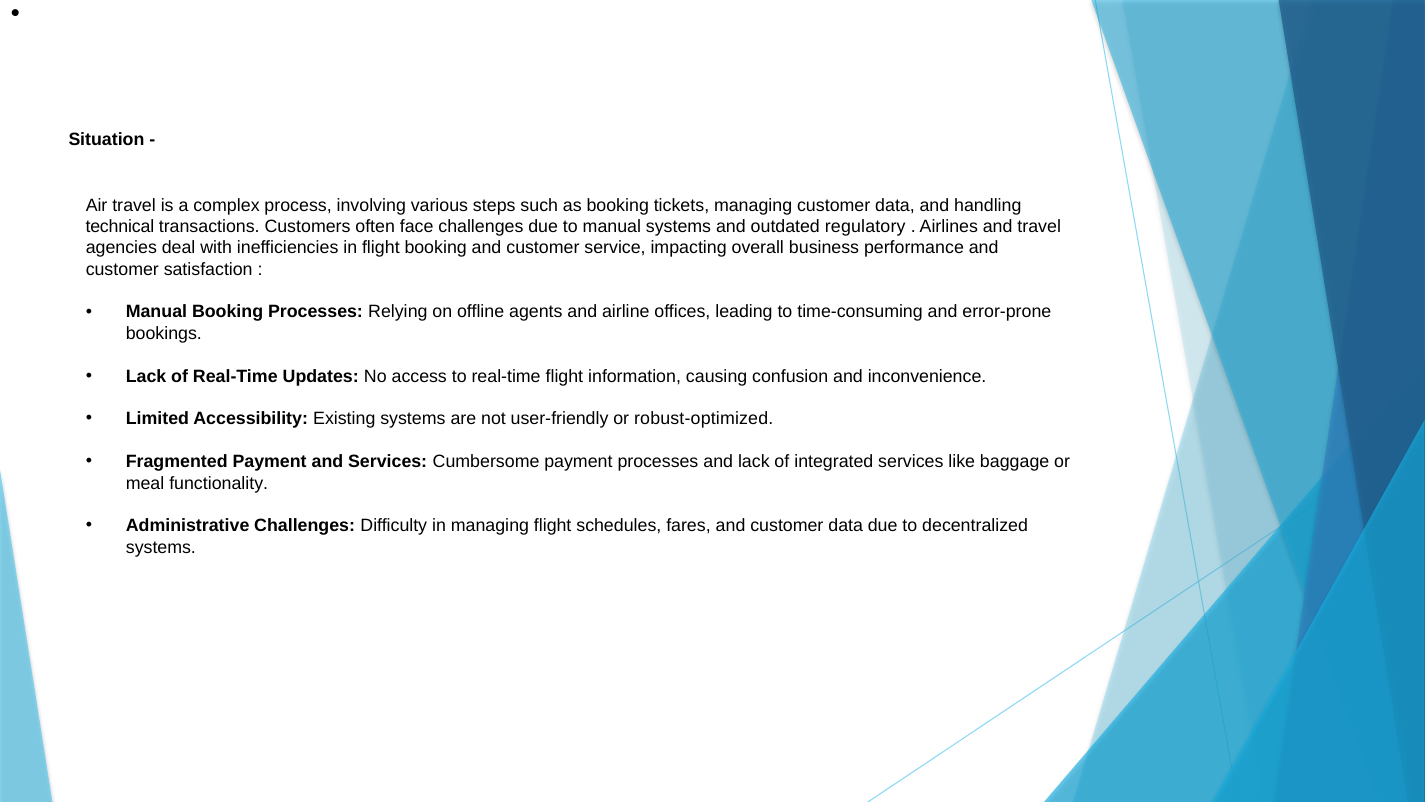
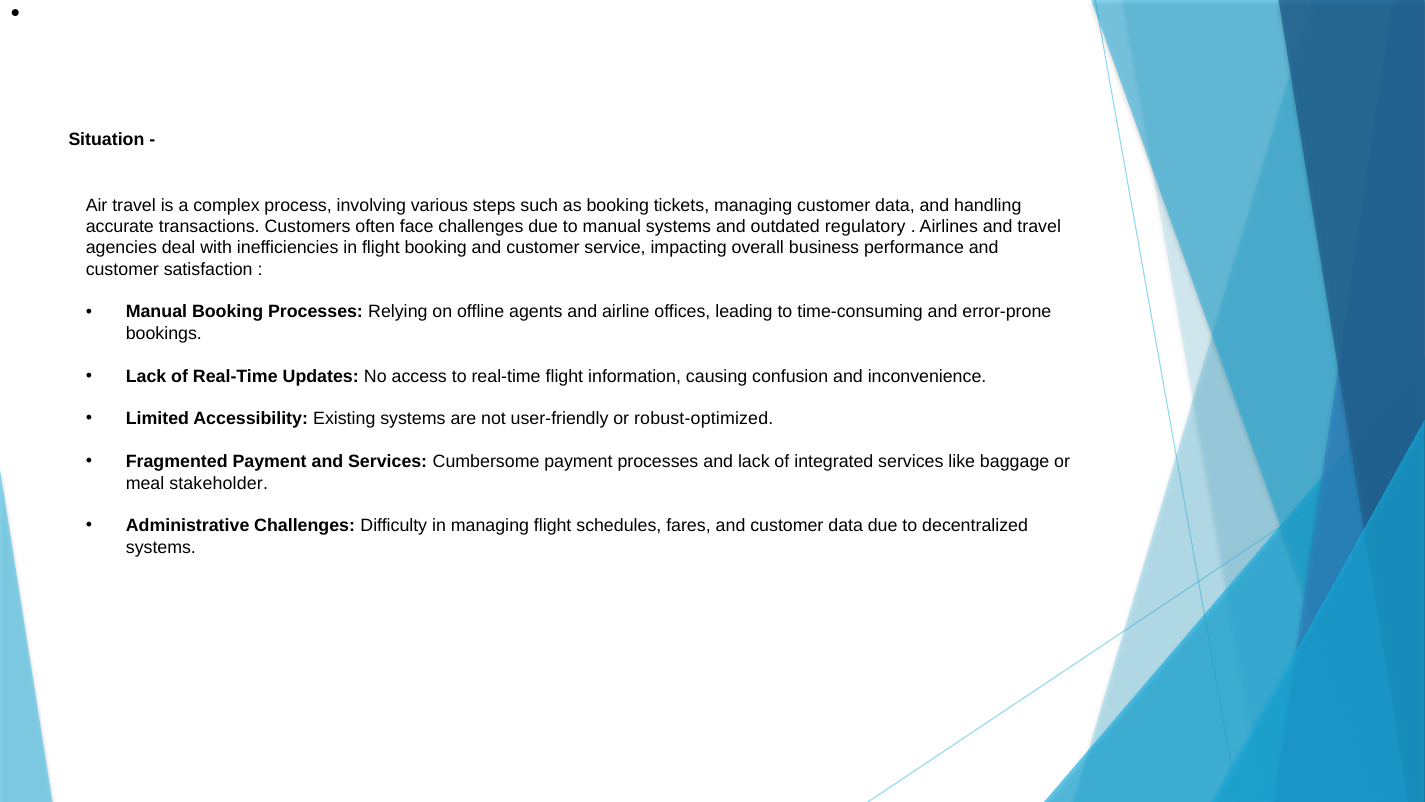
technical: technical -> accurate (120, 226)
functionality: functionality -> stakeholder (219, 483)
